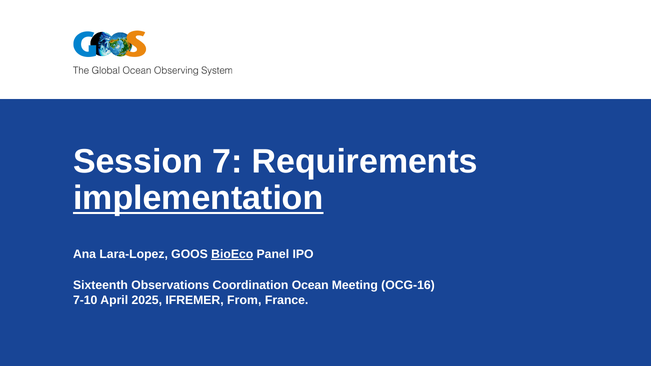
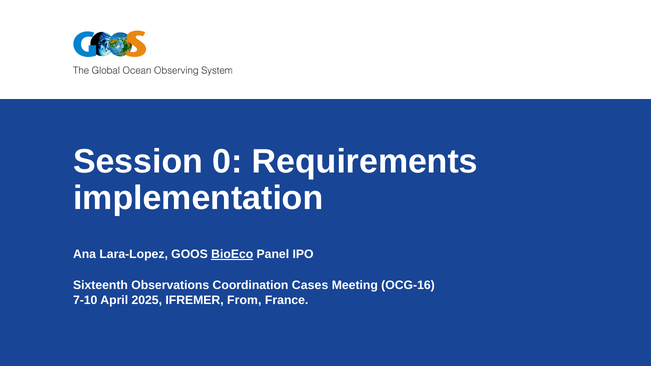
7: 7 -> 0 (227, 162)
implementation underline: present -> none (198, 198)
Ocean: Ocean -> Cases (310, 285)
